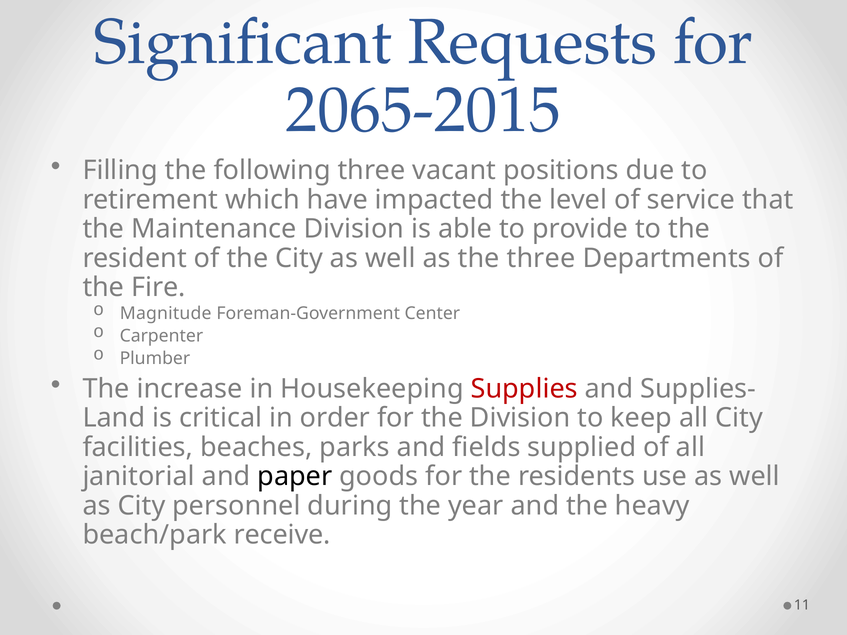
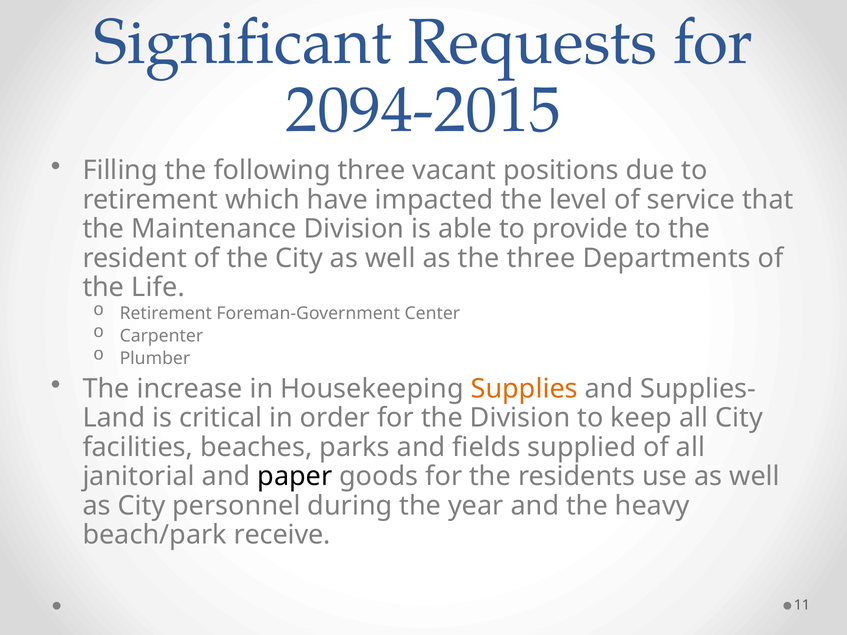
2065-2015: 2065-2015 -> 2094-2015 (423, 110)
Fire: Fire -> Life (158, 287)
Magnitude: Magnitude -> Retirement (166, 314)
Supplies colour: red -> orange (524, 389)
